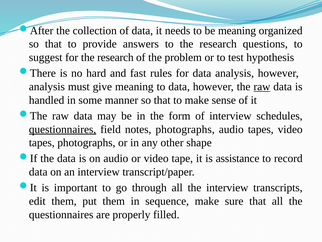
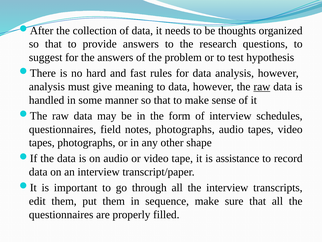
be meaning: meaning -> thoughts (237, 31)
for the research: research -> answers (115, 57)
questionnaires underline: present -> none (63, 129)
